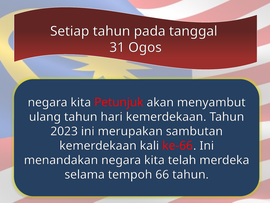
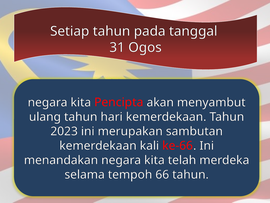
Petunjuk: Petunjuk -> Pencipta (119, 102)
